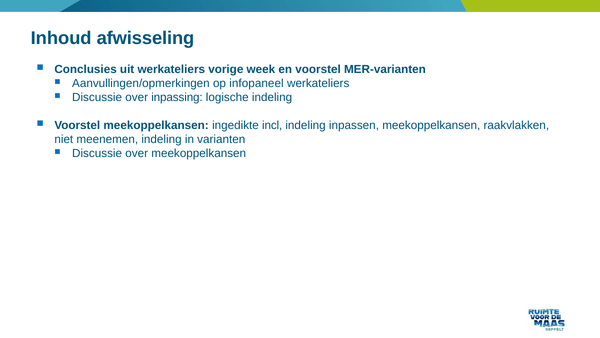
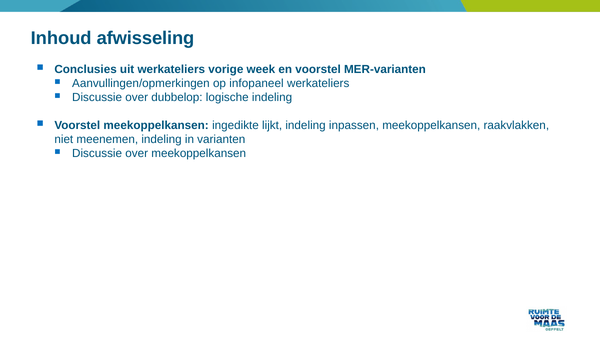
inpassing: inpassing -> dubbelop (177, 97)
incl: incl -> lijkt (272, 125)
